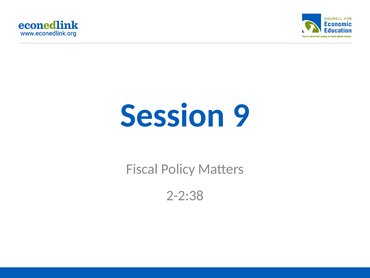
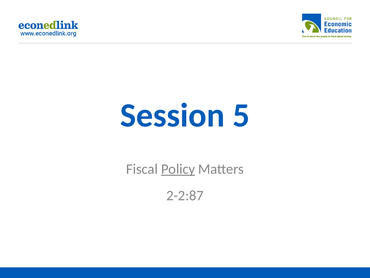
9: 9 -> 5 (241, 115)
Policy underline: none -> present (178, 169)
2-2:38: 2-2:38 -> 2-2:87 (185, 195)
